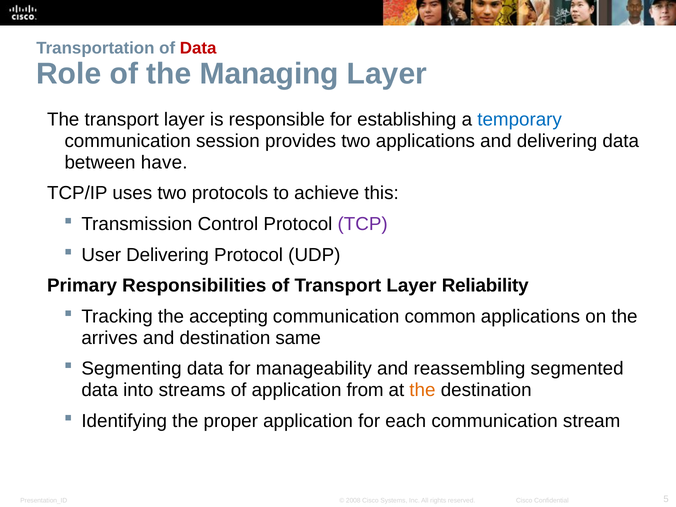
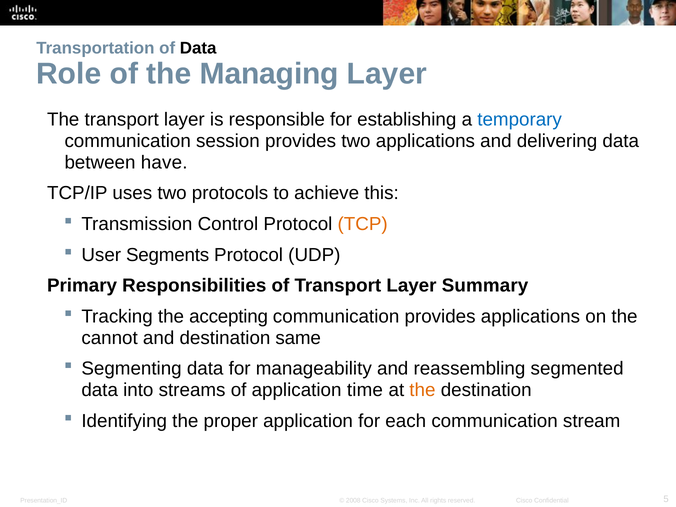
Data colour: red -> black (198, 48)
TCP colour: purple -> orange (363, 224)
User Delivering: Delivering -> Segments (168, 255)
Reliability: Reliability -> Summary (485, 286)
communication common: common -> provides (440, 317)
arrives: arrives -> cannot (110, 338)
from: from -> time (365, 390)
